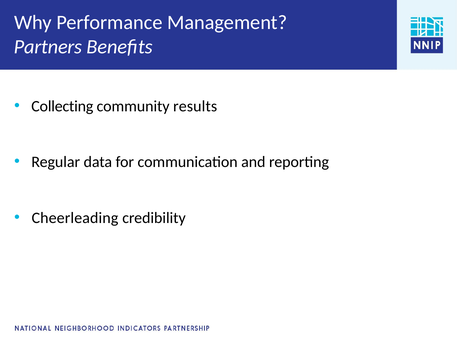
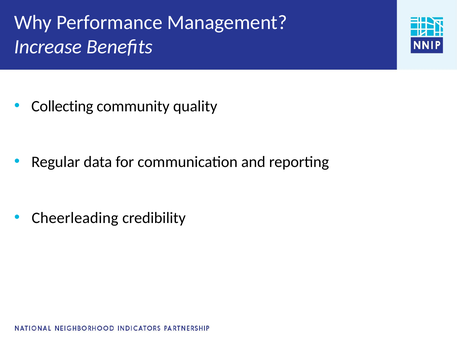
Partners: Partners -> Increase (48, 47)
results: results -> quality (195, 106)
